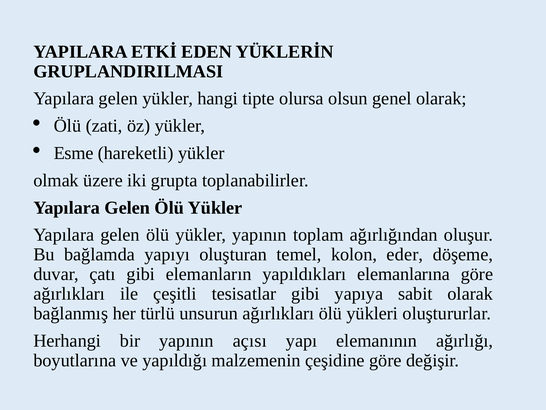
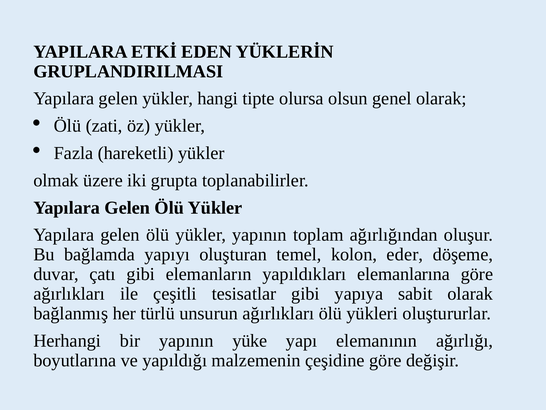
Esme: Esme -> Fazla (74, 153)
açısı: açısı -> yüke (250, 340)
